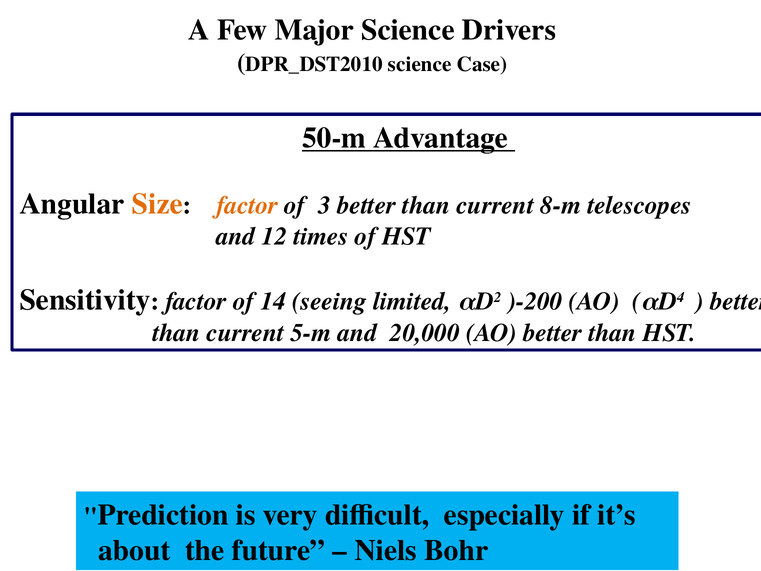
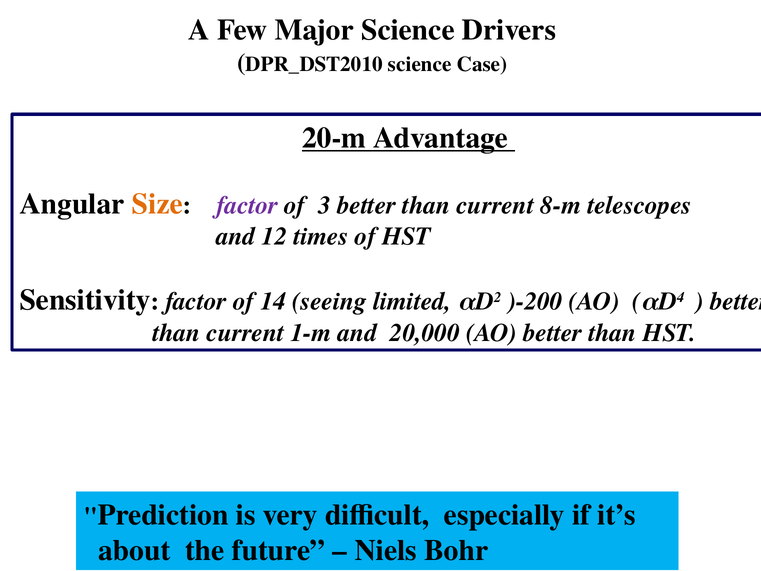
50-m: 50-m -> 20-m (334, 138)
factor colour: orange -> purple (247, 205)
5-m: 5-m -> 1-m (311, 333)
